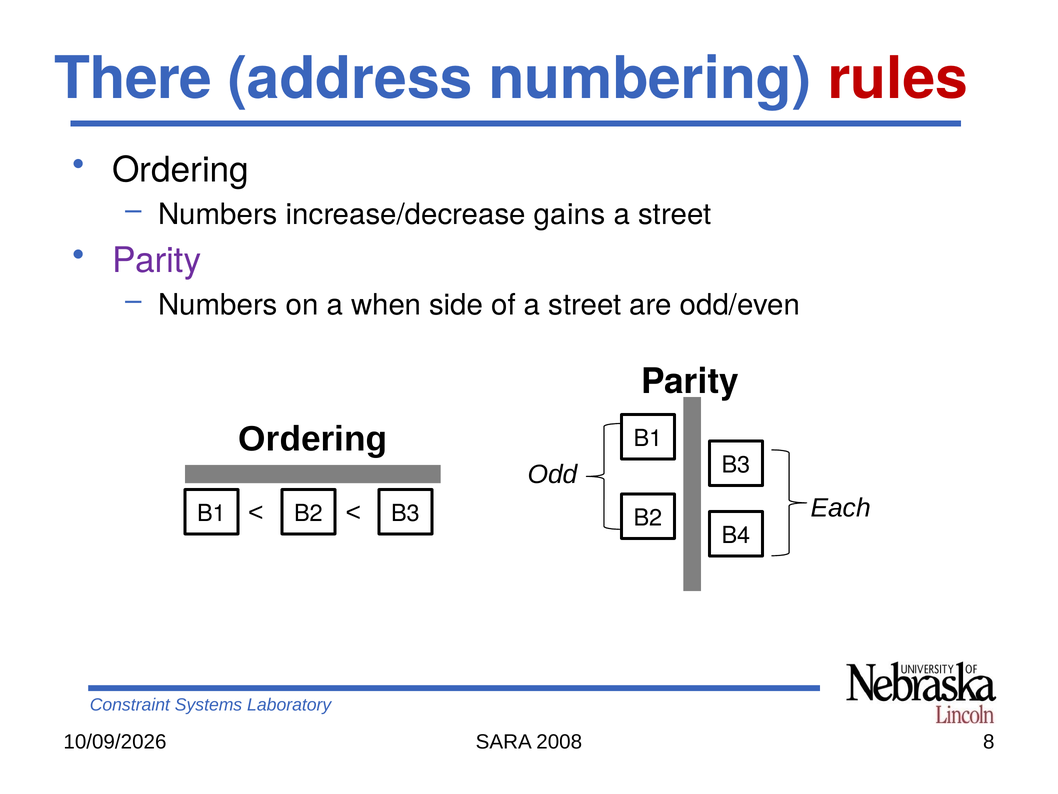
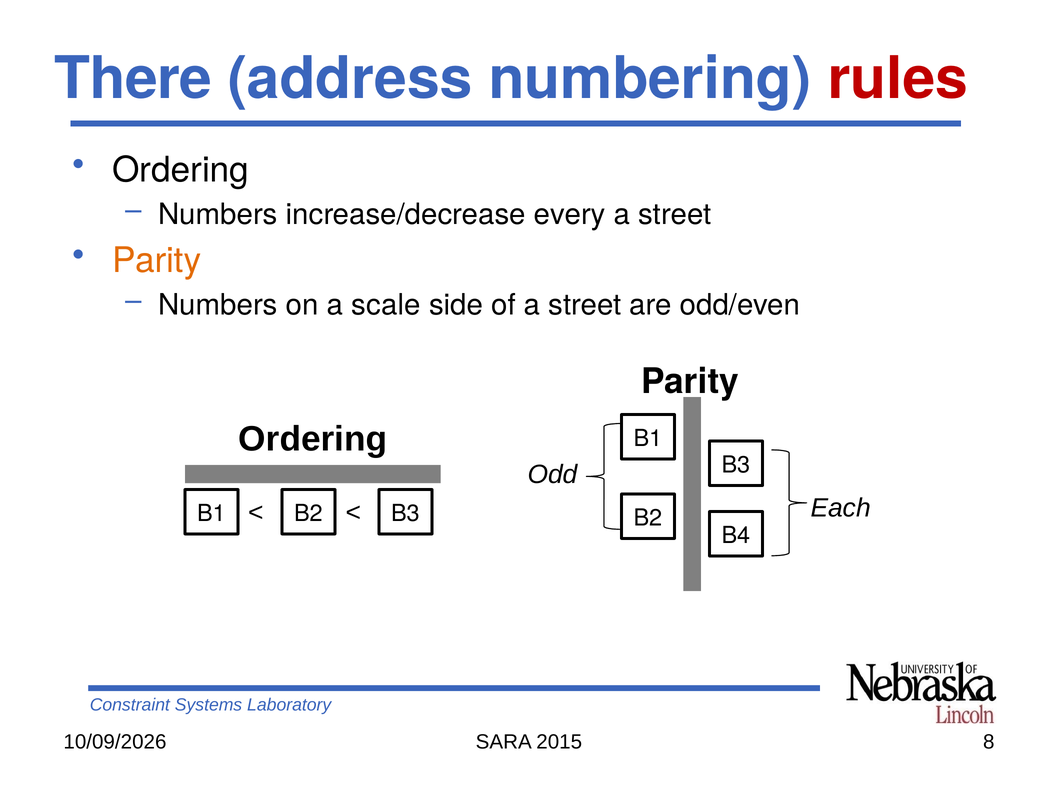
gains: gains -> every (570, 214)
Parity colour: purple -> orange (157, 261)
when: when -> scale (386, 305)
2008: 2008 -> 2015 (559, 742)
